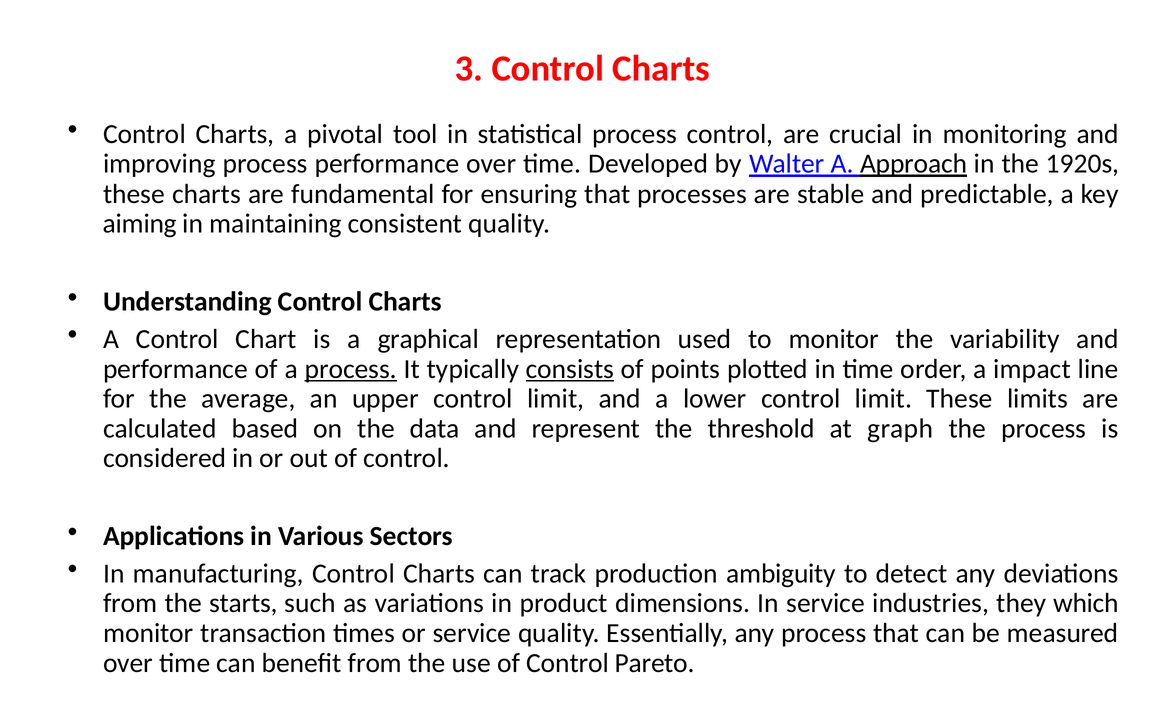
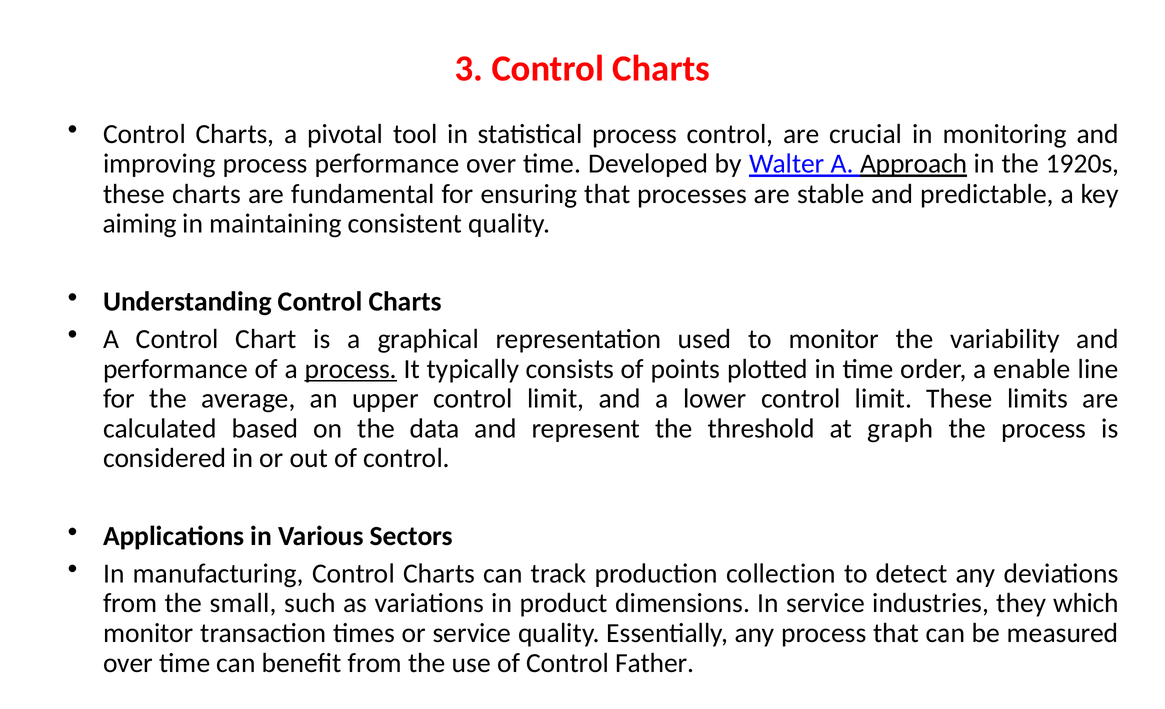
consists underline: present -> none (570, 369)
impact: impact -> enable (1032, 369)
ambiguity: ambiguity -> collection (781, 574)
starts: starts -> small (243, 603)
Pareto: Pareto -> Father (655, 663)
